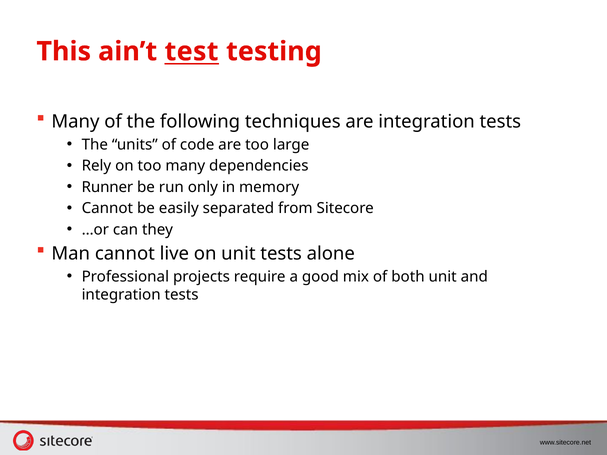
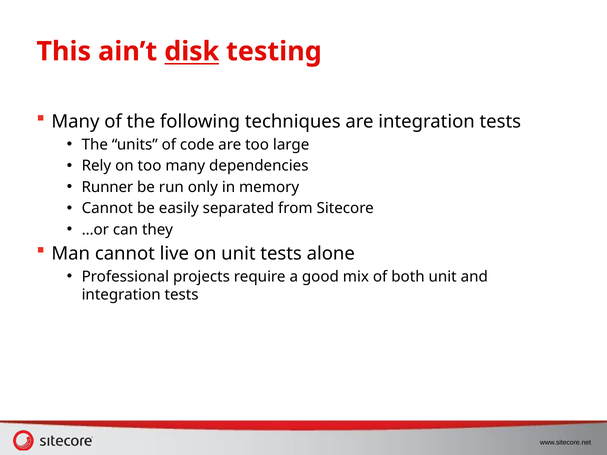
test: test -> disk (192, 51)
